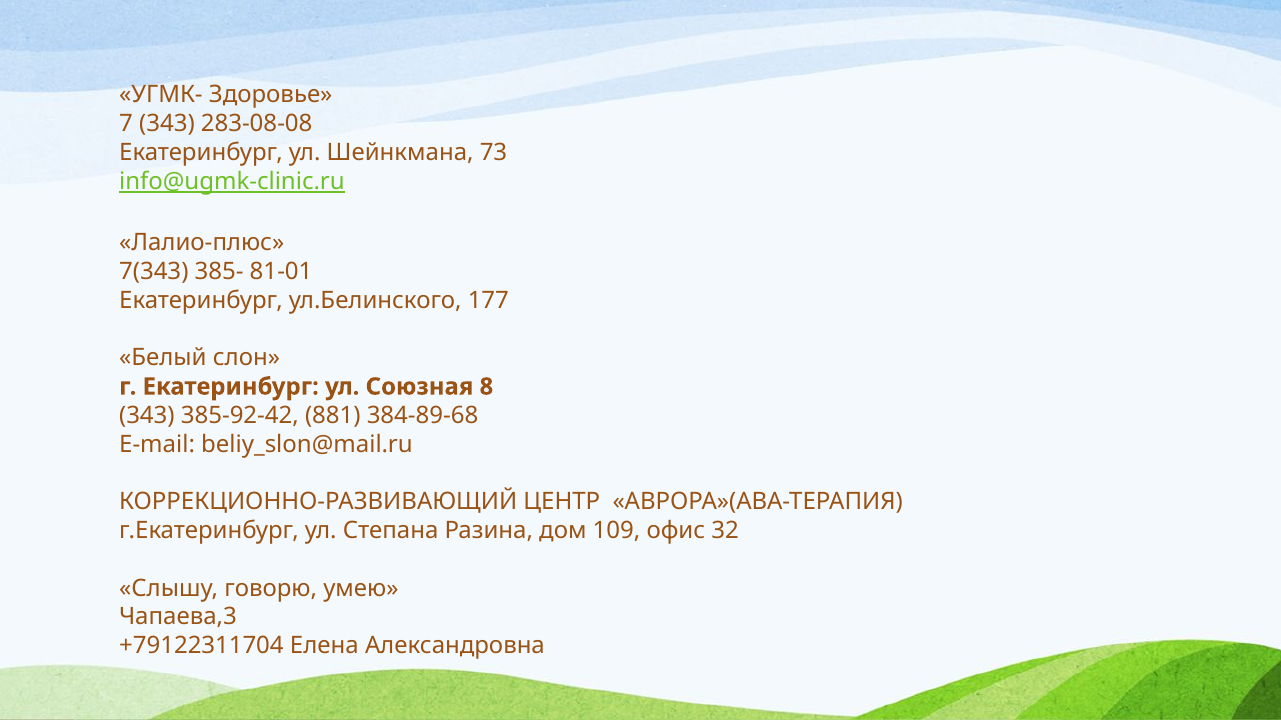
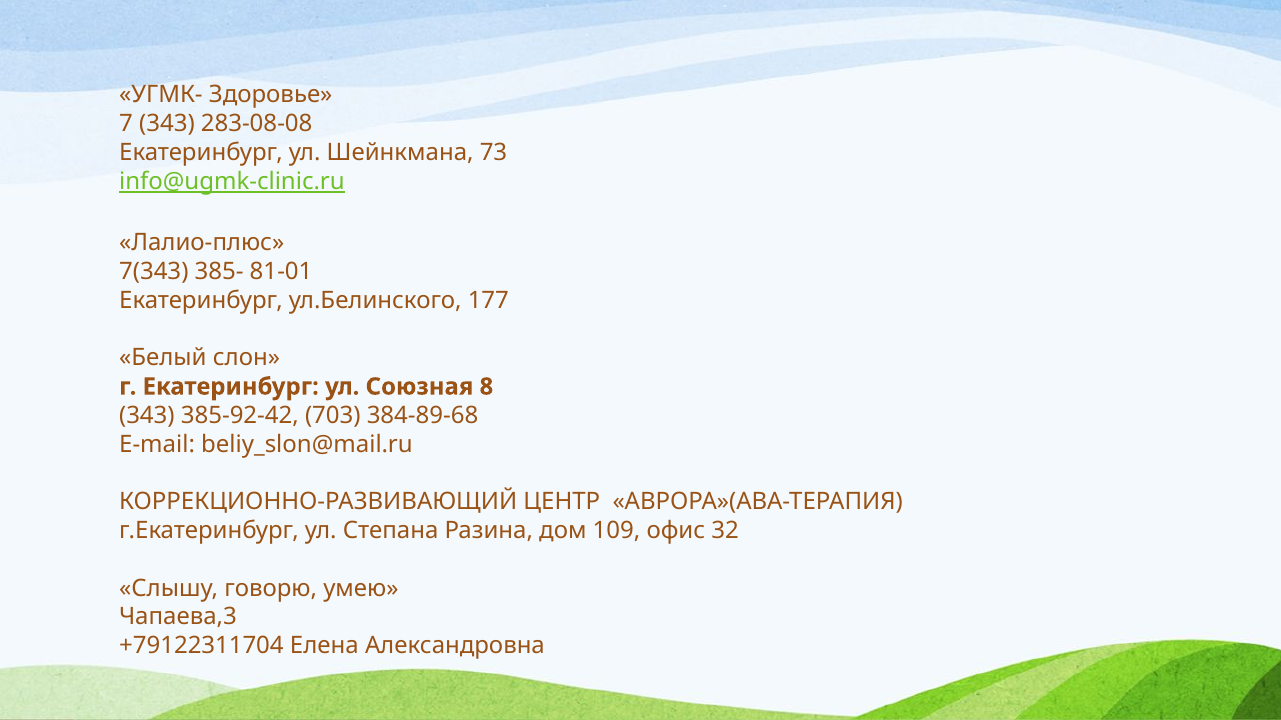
881: 881 -> 703 (333, 416)
